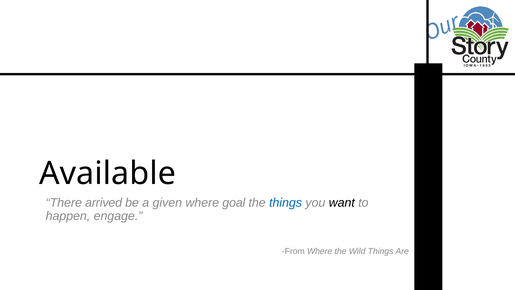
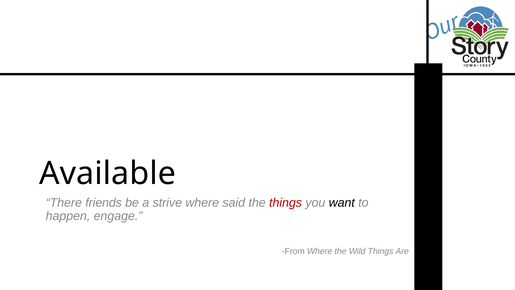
arrived: arrived -> friends (104, 202)
given: given -> strive (167, 202)
goal: goal -> said (234, 202)
things colour: blue -> red (286, 202)
